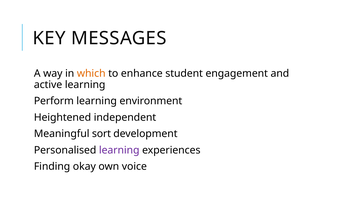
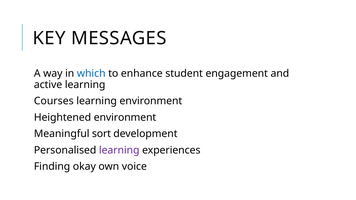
which colour: orange -> blue (91, 74)
Perform: Perform -> Courses (54, 101)
Heightened independent: independent -> environment (125, 118)
